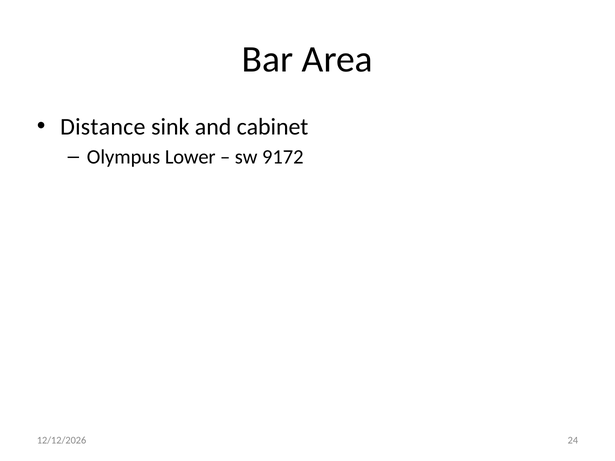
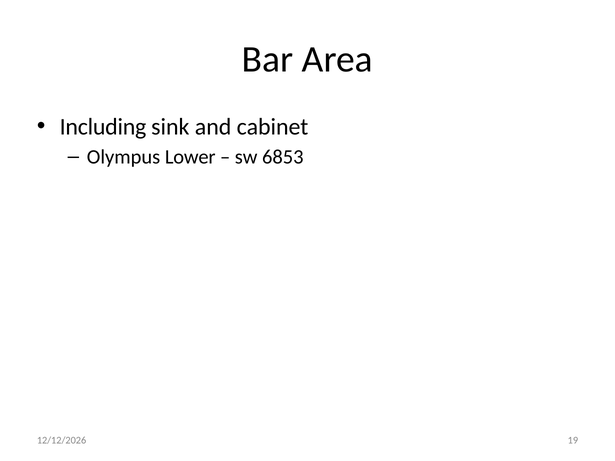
Distance: Distance -> Including (103, 127)
9172: 9172 -> 6853 (283, 157)
24: 24 -> 19 (573, 440)
